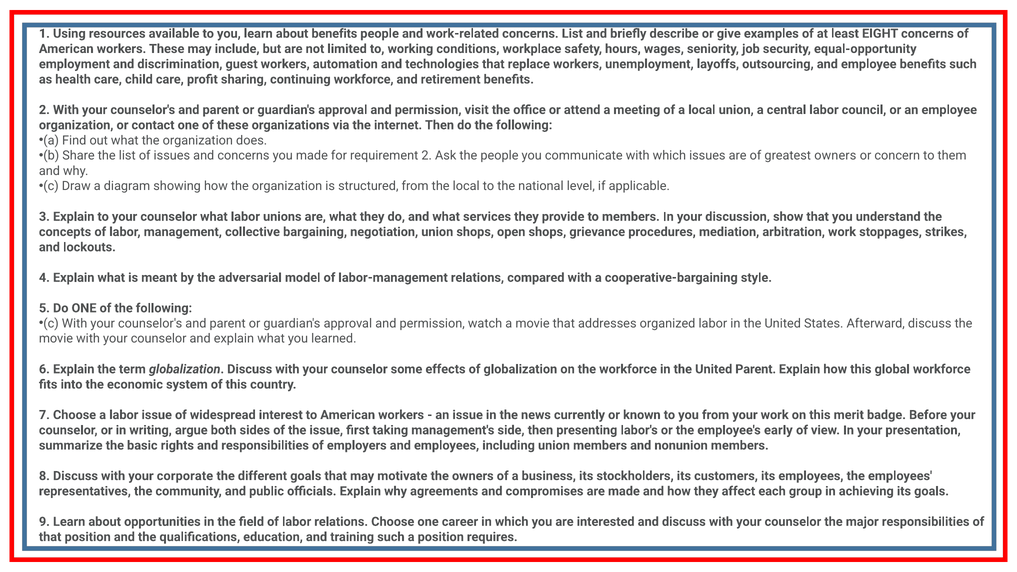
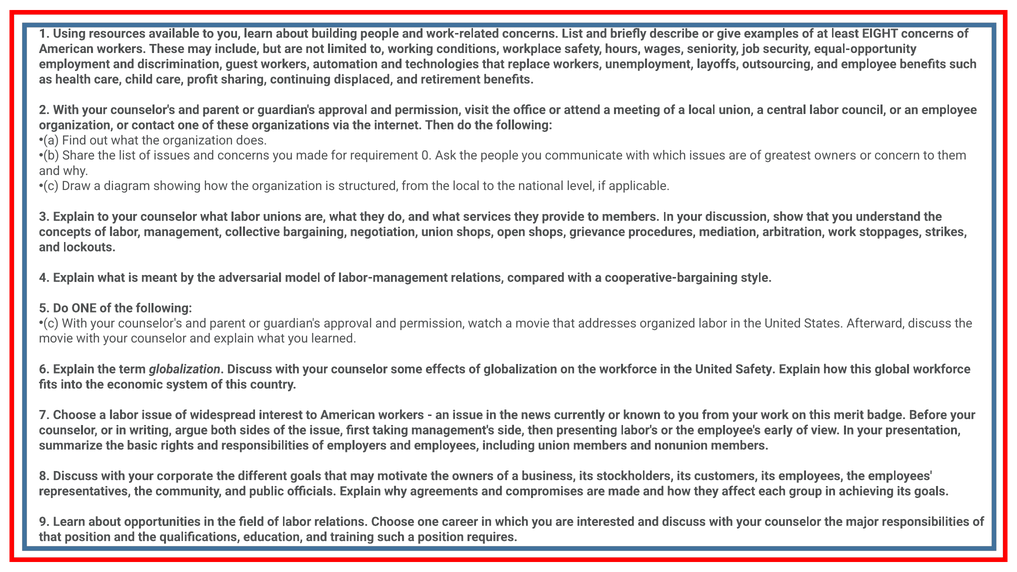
about benefits: benefits -> building (334, 34)
continuing workforce: workforce -> displaced (364, 79)
requirement 2: 2 -> 0 (427, 156)
United Parent: Parent -> Safety (756, 369)
